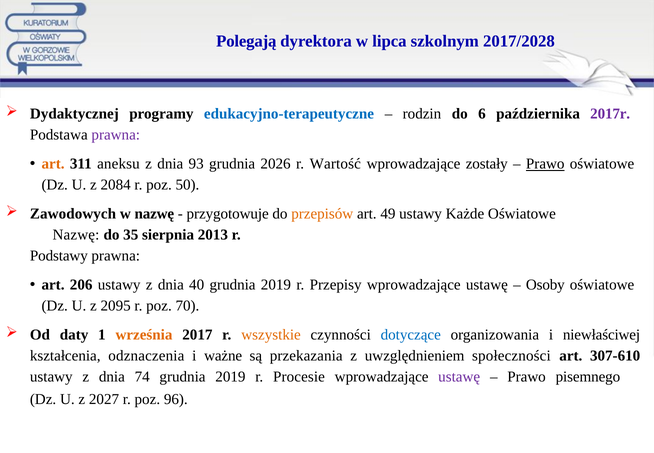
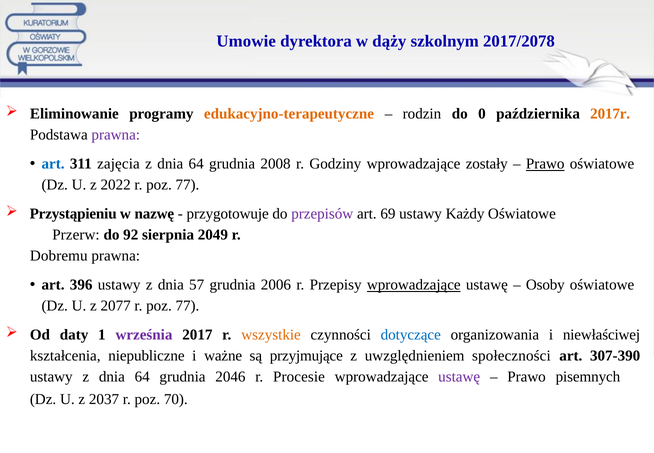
Polegają: Polegają -> Umowie (246, 41)
lipca: lipca -> dąży (389, 41)
2017/2028: 2017/2028 -> 2017/2078 (519, 41)
Dydaktycznej: Dydaktycznej -> Eliminowanie (74, 114)
edukacyjno-terapeutyczne colour: blue -> orange (289, 114)
6: 6 -> 0 (482, 114)
2017r colour: purple -> orange (610, 114)
art colour: orange -> blue (53, 164)
aneksu: aneksu -> zajęcia (118, 164)
93: 93 -> 64 (196, 164)
2026: 2026 -> 2008 (276, 164)
Wartość: Wartość -> Godziny (335, 164)
2084: 2084 -> 2022 (116, 185)
50: 50 -> 77 (187, 185)
Zawodowych: Zawodowych -> Przystąpieniu (73, 214)
przepisów colour: orange -> purple (322, 214)
49: 49 -> 69 (388, 214)
Każde: Każde -> Każdy (465, 214)
Nazwę: Nazwę -> Przerw (76, 235)
35: 35 -> 92 (131, 235)
2013: 2013 -> 2049 (213, 235)
Podstawy: Podstawy -> Dobremu (59, 255)
206: 206 -> 396 (81, 285)
40: 40 -> 57 (197, 285)
2019: 2019 -> 2006 (276, 285)
wprowadzające underline: none -> present (414, 285)
2095: 2095 -> 2077 (116, 306)
70: 70 -> 77 (187, 306)
września colour: orange -> purple (144, 335)
odznaczenia: odznaczenia -> niepubliczne (146, 356)
przekazania: przekazania -> przyjmujące (306, 356)
307-610: 307-610 -> 307-390 (615, 356)
ustawy z dnia 74: 74 -> 64 (142, 376)
2019: 2019 -> 2046 (230, 376)
pisemnego: pisemnego -> pisemnych (588, 376)
2027: 2027 -> 2037 (104, 399)
96: 96 -> 70 (176, 399)
